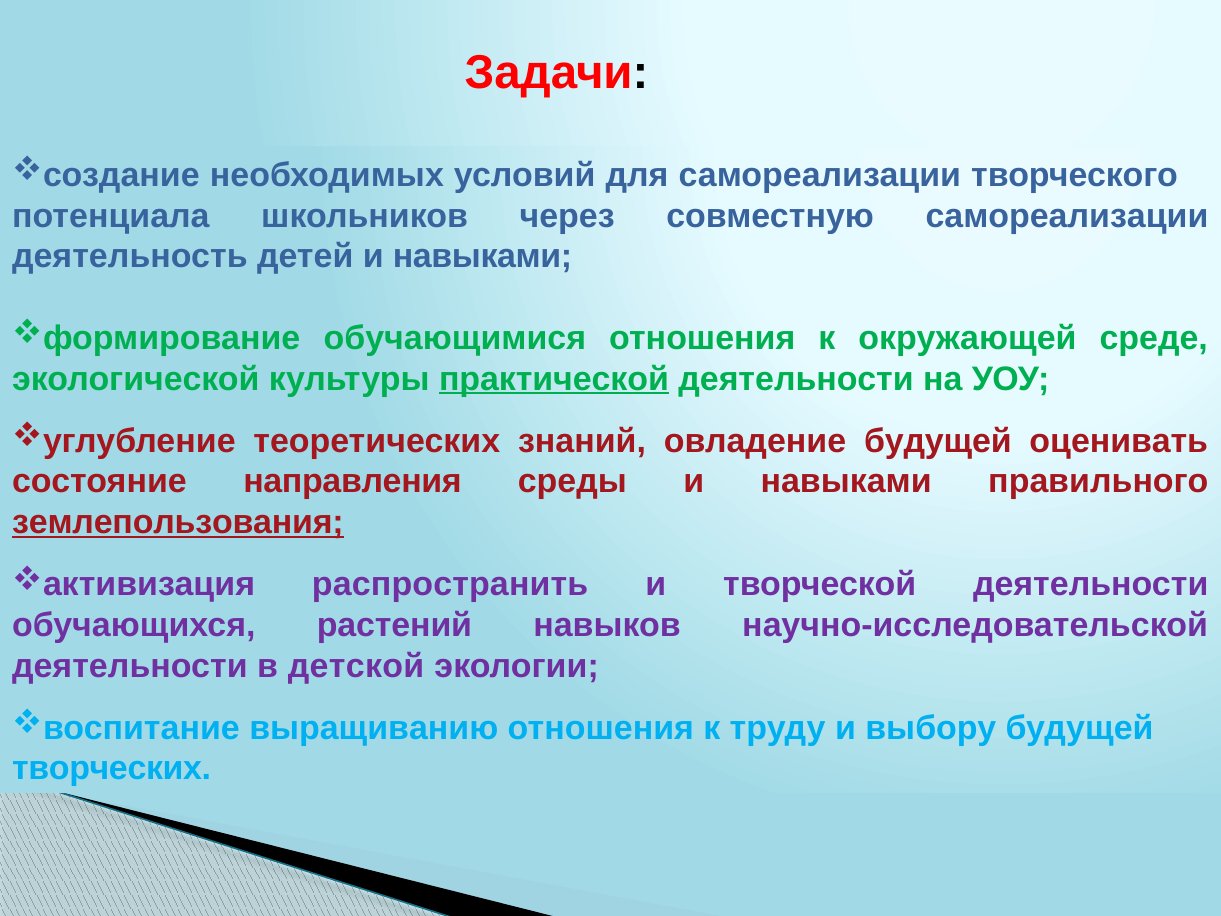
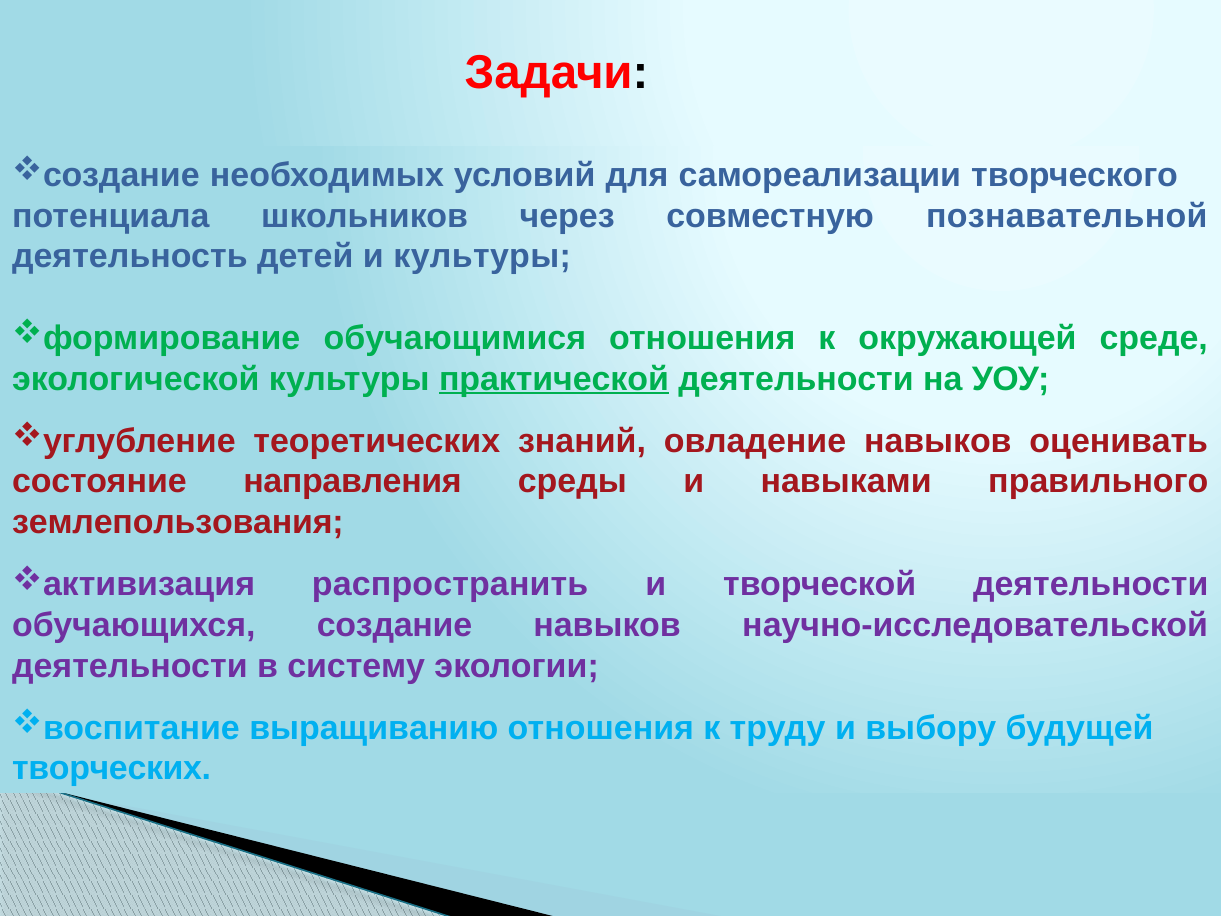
совместную самореализации: самореализации -> познавательной (1067, 216)
детей и навыками: навыками -> культуры (482, 257)
овладение будущей: будущей -> навыков (938, 441)
землепользования underline: present -> none (178, 522)
растений: растений -> создание (395, 625)
детской: детской -> систему (356, 666)
